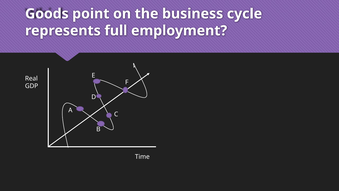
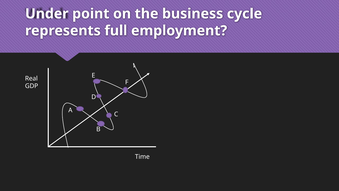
Goods: Goods -> Under (47, 14)
